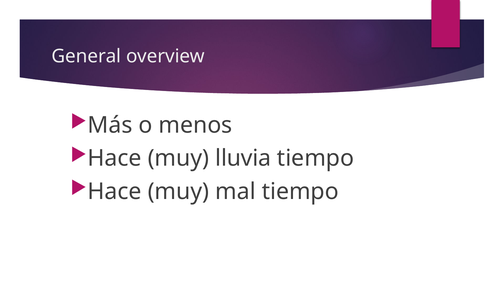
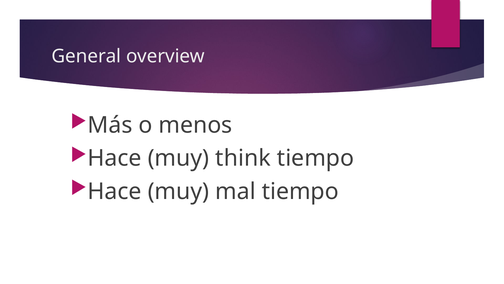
lluvia: lluvia -> think (243, 158)
